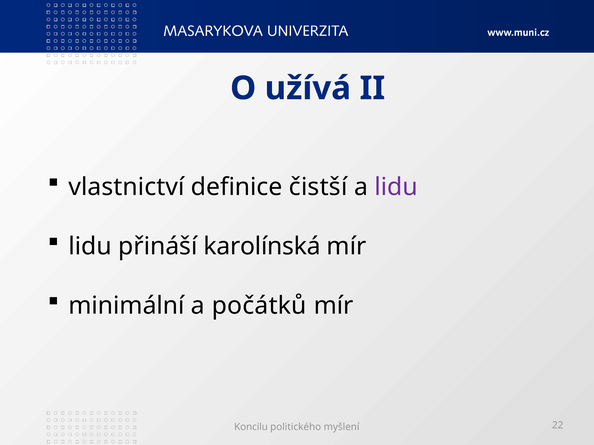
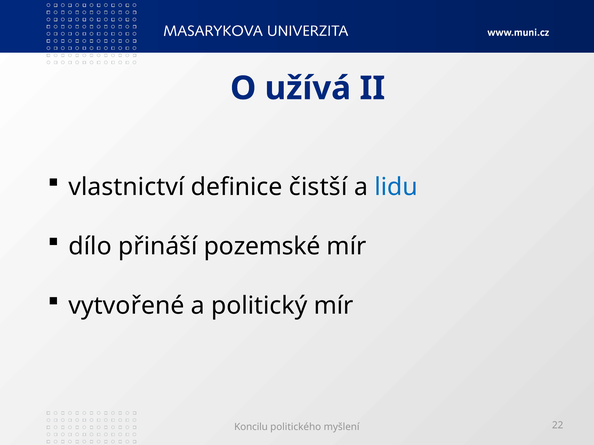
lidu colour: purple -> blue (396, 187)
lidu: lidu -> dílo (90, 247)
karolínská: karolínská -> pozemské (262, 247)
minimální: minimální -> vytvořené (126, 306)
počátků: počátků -> politický (259, 306)
